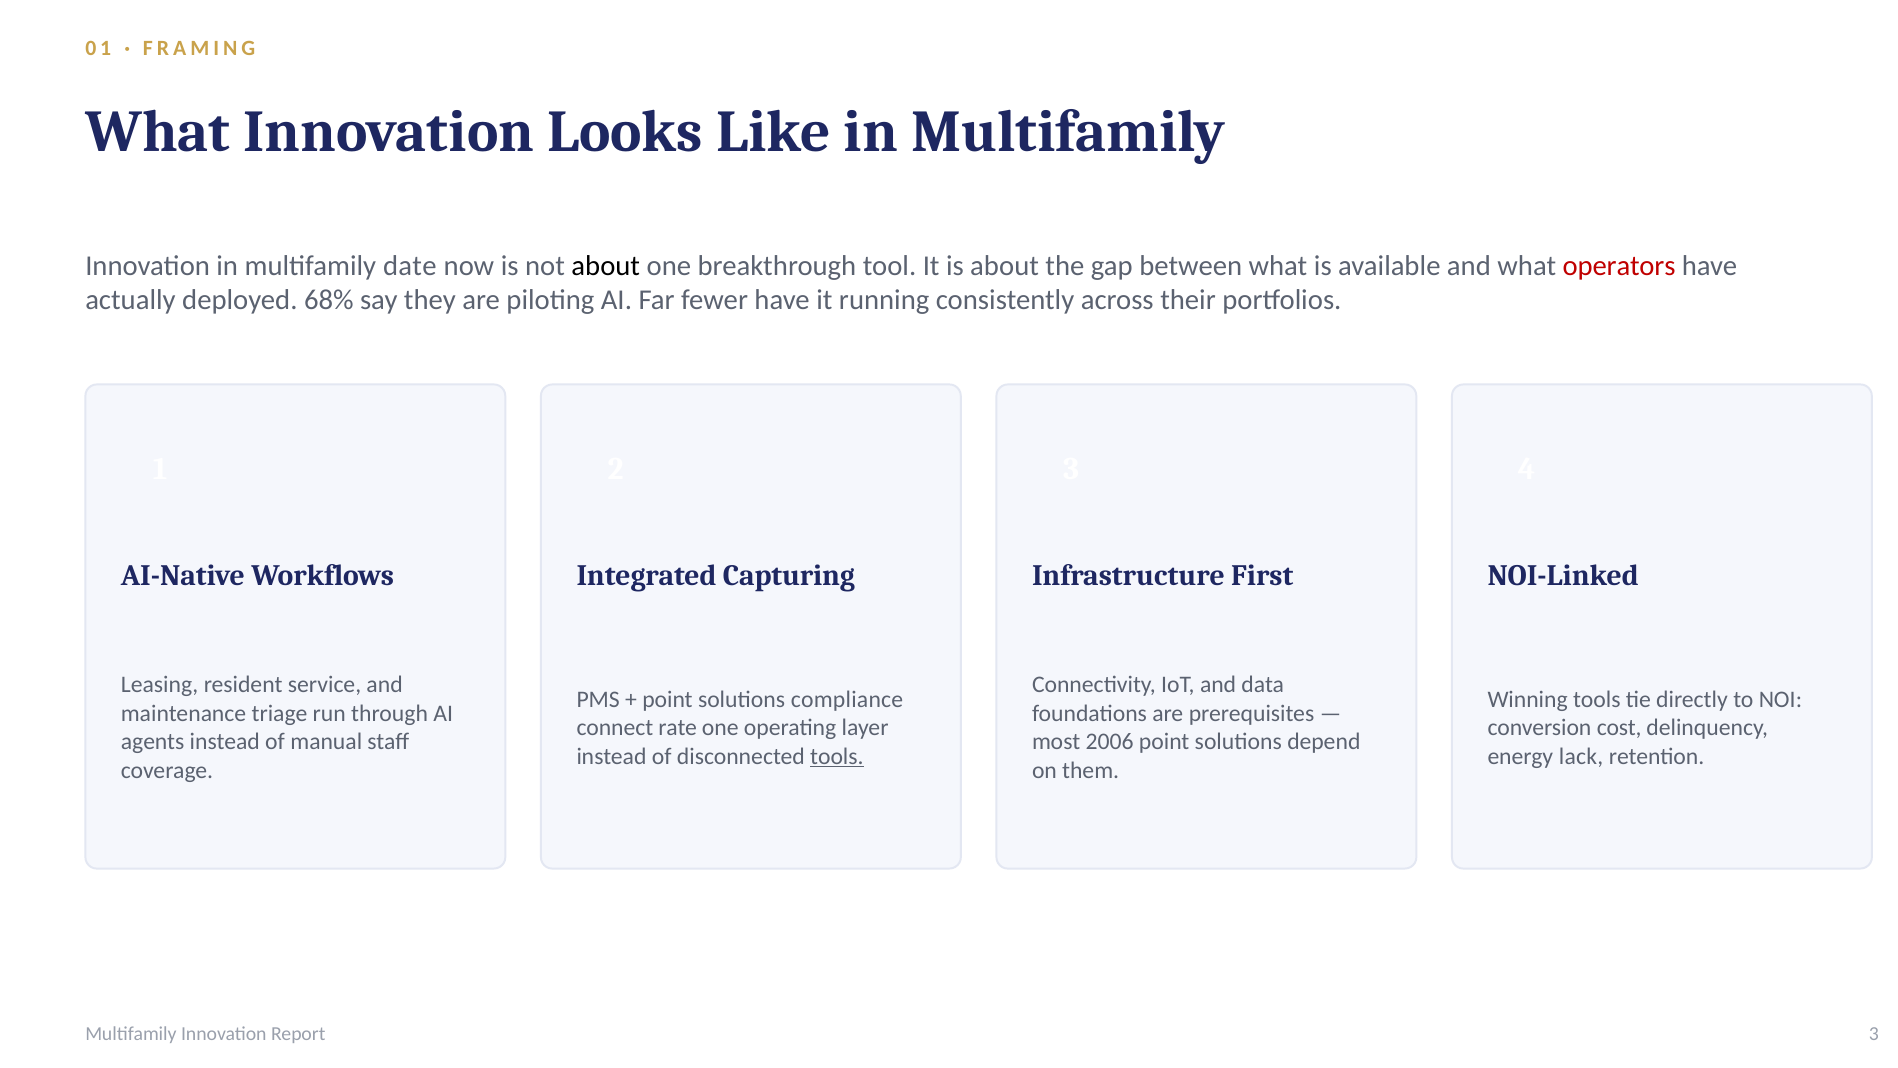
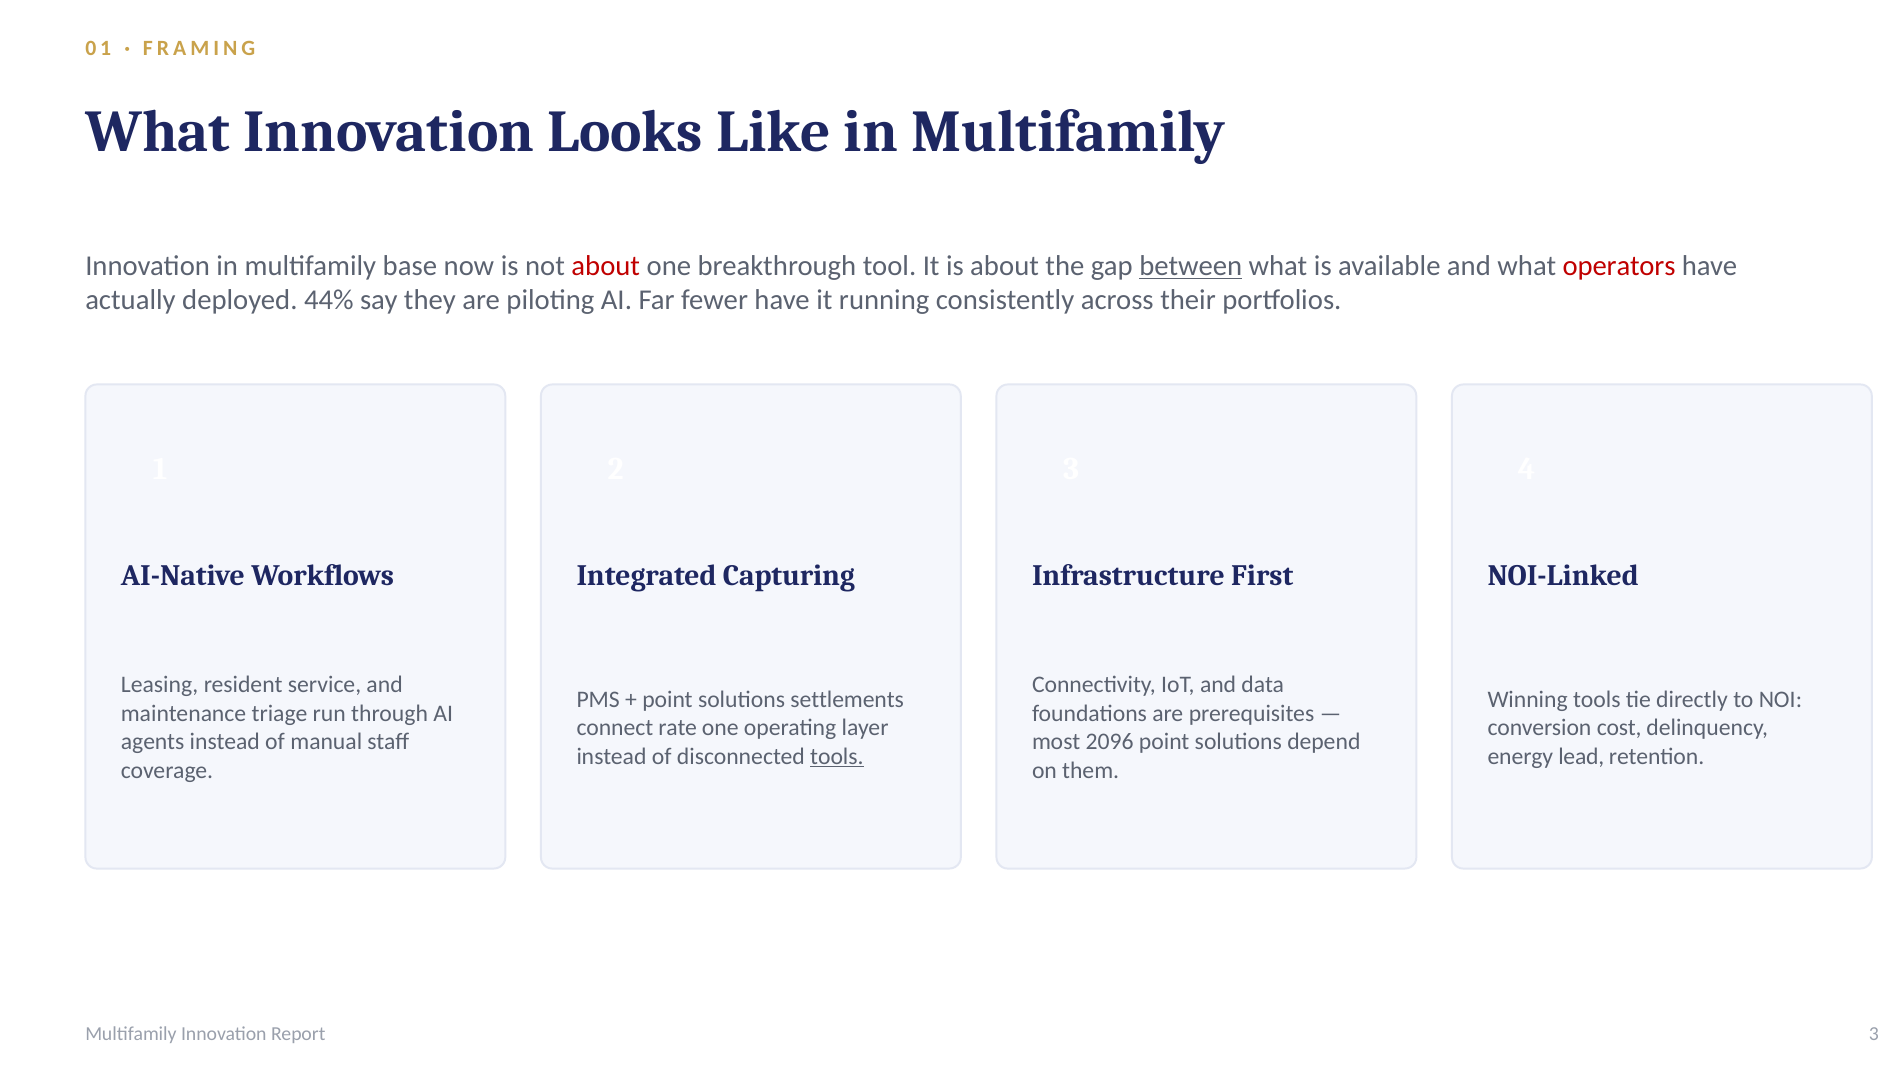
date: date -> base (410, 266)
about colour: black -> red (606, 266)
between underline: none -> present (1191, 266)
68%: 68% -> 44% (329, 300)
compliance: compliance -> settlements (847, 699)
2006: 2006 -> 2096 (1110, 742)
lack: lack -> lead (1581, 756)
